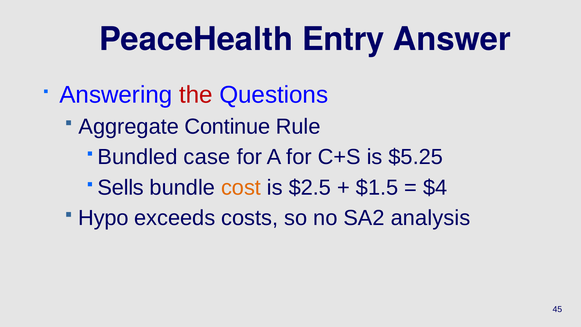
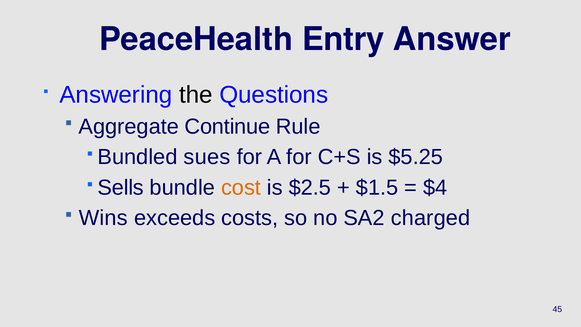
the colour: red -> black (196, 95)
case: case -> sues (207, 157)
Hypo: Hypo -> Wins (103, 218)
analysis: analysis -> charged (431, 218)
